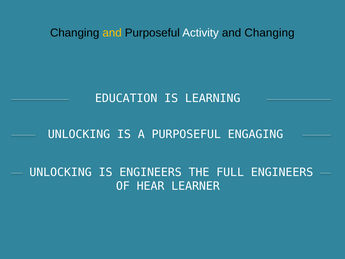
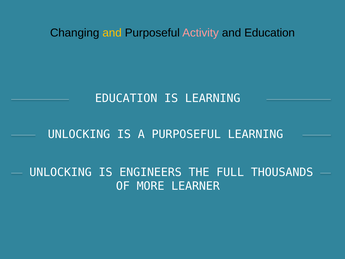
Activity colour: white -> pink (201, 33)
and Changing: Changing -> Education (270, 33)
PURPOSEFUL ENGAGING: ENGAGING -> LEARNING (255, 134)
FULL ENGINEERS: ENGINEERS -> THOUSANDS (282, 172)
HEAR: HEAR -> MORE (151, 186)
